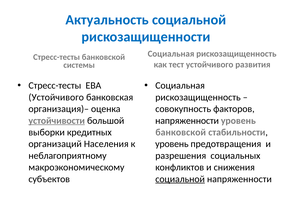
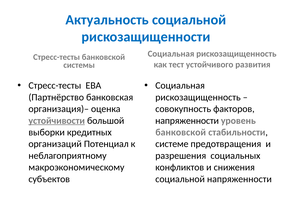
Устойчивого: Устойчивого -> Партнёрство (56, 97)
Населения: Населения -> Потенциал (106, 144)
уровень: уровень -> системе (172, 144)
социальной underline: present -> none (180, 179)
